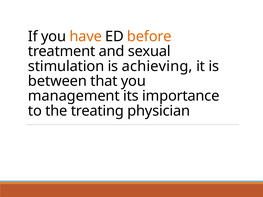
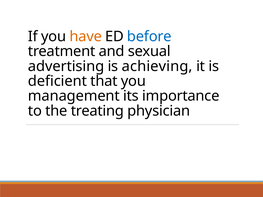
before colour: orange -> blue (149, 36)
stimulation: stimulation -> advertising (66, 66)
between: between -> deficient (57, 81)
